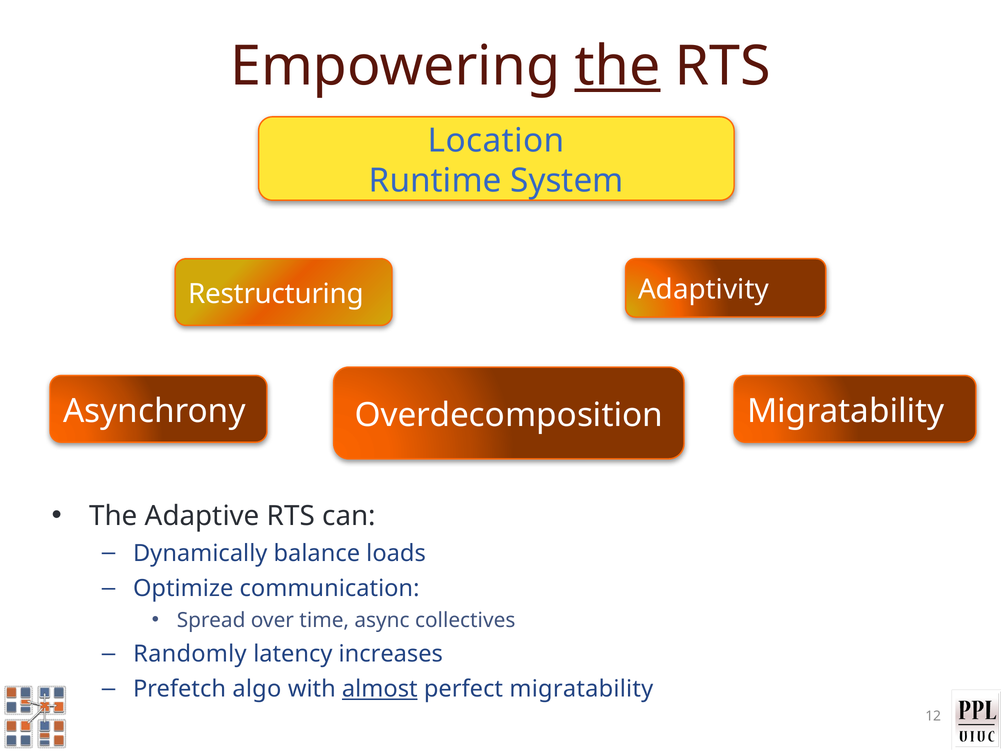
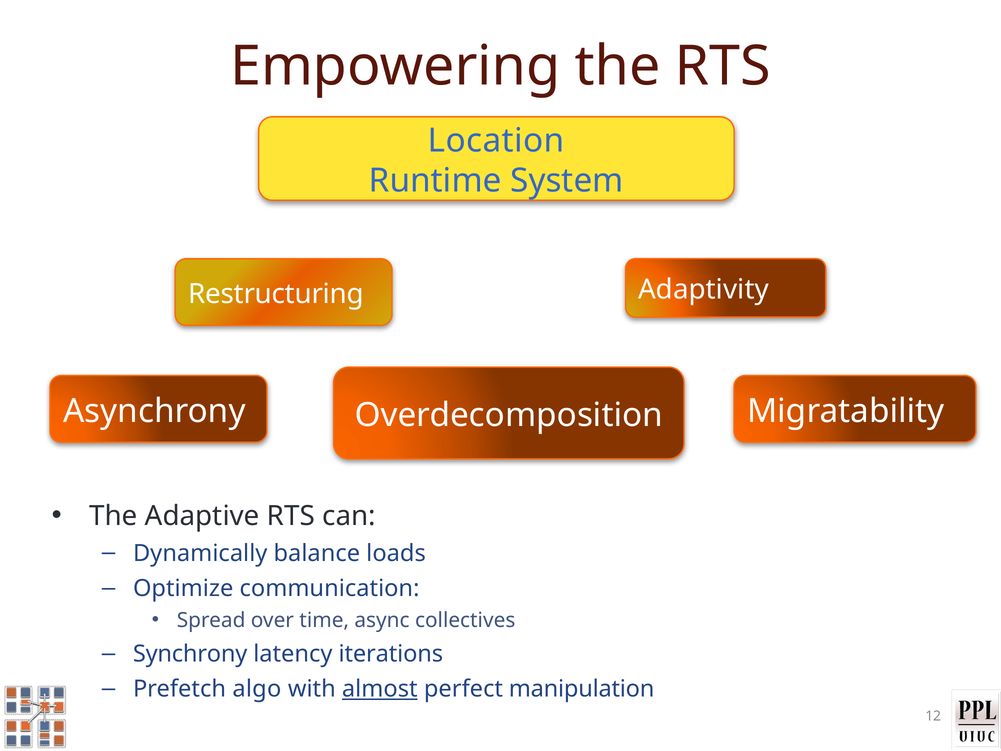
the underline: present -> none (618, 66)
Randomly: Randomly -> Synchrony (190, 654)
increases: increases -> iterations (391, 654)
perfect migratability: migratability -> manipulation (582, 689)
